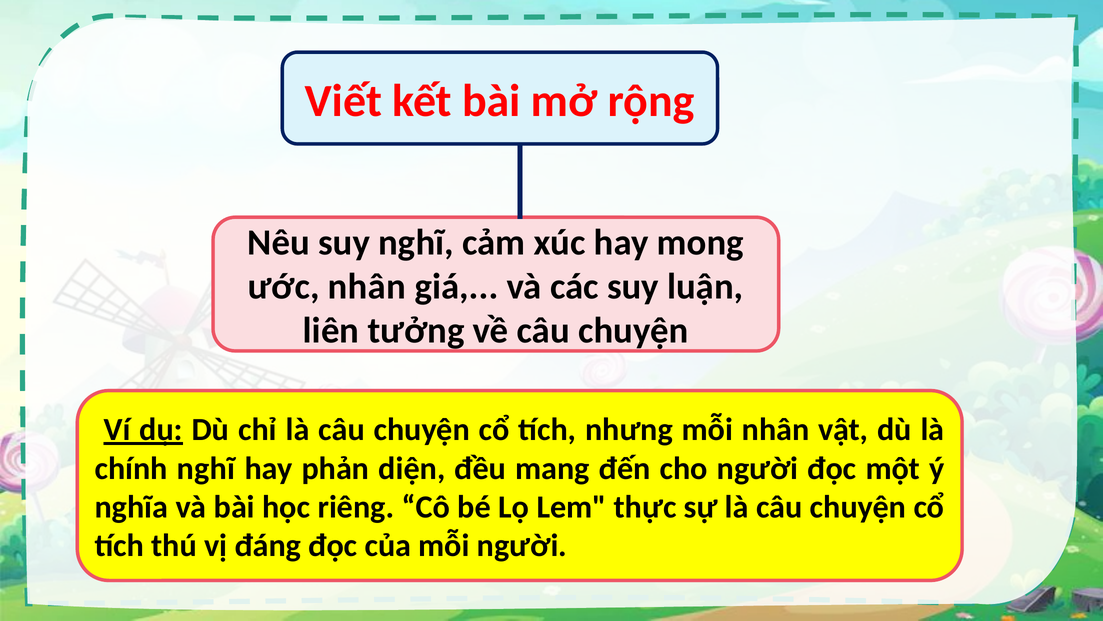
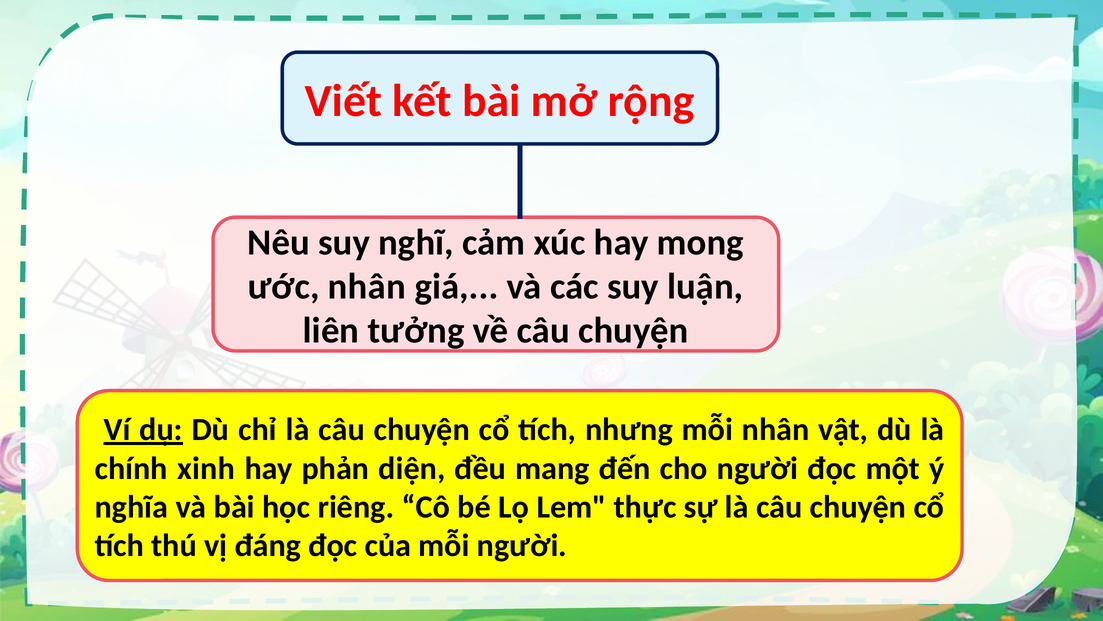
chính nghĩ: nghĩ -> xinh (206, 468)
